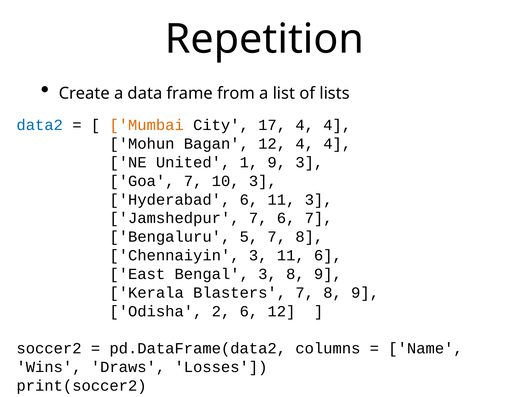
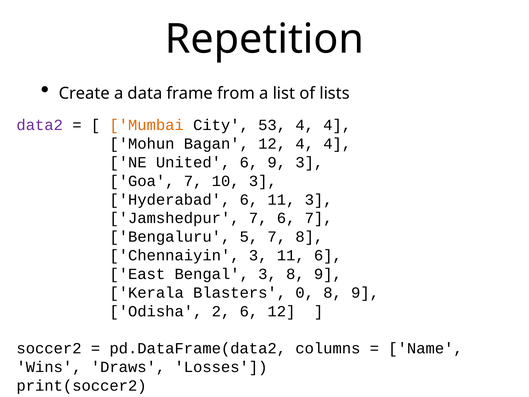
data2 colour: blue -> purple (40, 125)
17: 17 -> 53 (272, 125)
United 1: 1 -> 6 (249, 162)
Blasters 7: 7 -> 0 (305, 292)
